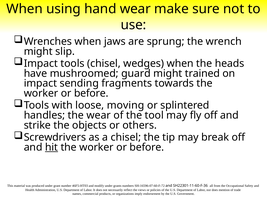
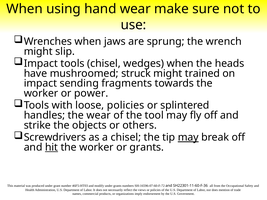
guard: guard -> struck (136, 73)
before: before -> power (91, 93)
loose moving: moving -> policies (126, 106)
may underline: none -> present (188, 138)
before: before -> grants (147, 147)
